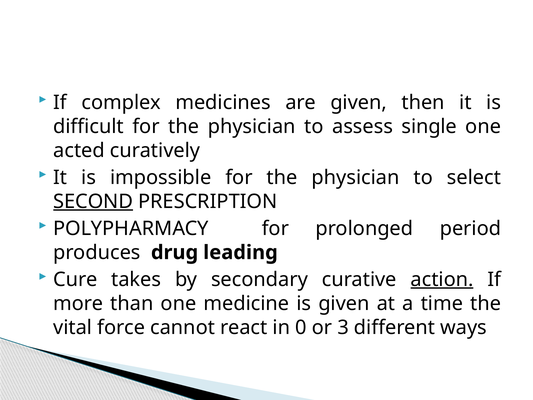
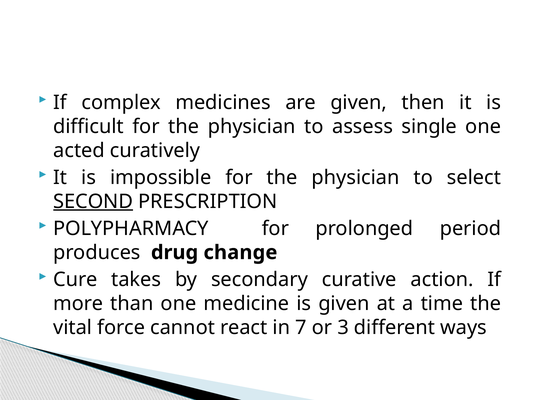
leading: leading -> change (240, 252)
action underline: present -> none (442, 279)
0: 0 -> 7 (301, 327)
